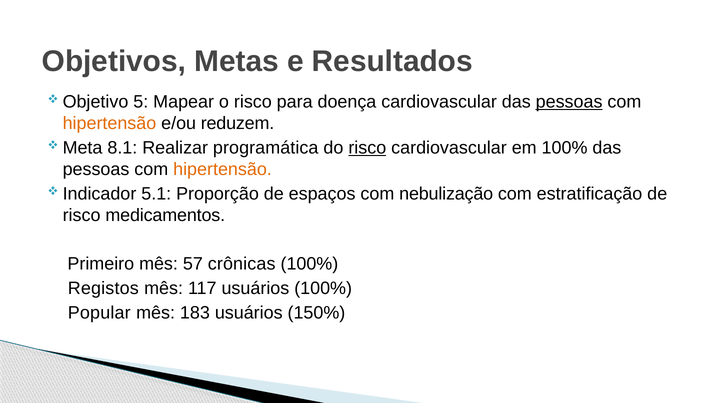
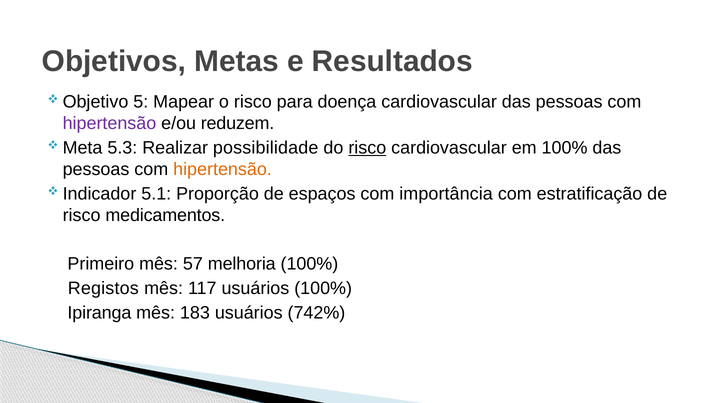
pessoas underline: present -> none (569, 102)
hipertensão colour: orange -> purple (109, 123)
8.1: 8.1 -> 5.3 (122, 148)
programática: programática -> possibilidade (266, 148)
nebulização: nebulização -> importância (446, 194)
crônicas: crônicas -> melhoria (242, 264)
Popular: Popular -> Ipiranga (99, 313)
150%: 150% -> 742% (316, 313)
